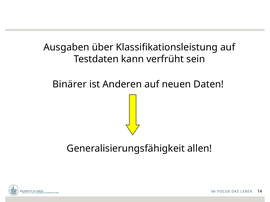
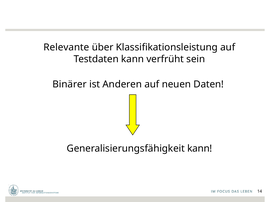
Ausgaben: Ausgaben -> Relevante (66, 47)
Generalisierungsfähigkeit allen: allen -> kann (200, 149)
